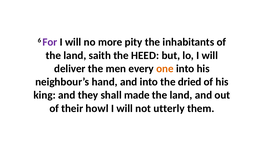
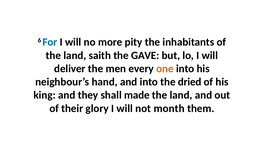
For colour: purple -> blue (50, 42)
HEED: HEED -> GAVE (145, 55)
howl: howl -> glory (97, 108)
utterly: utterly -> month (169, 108)
